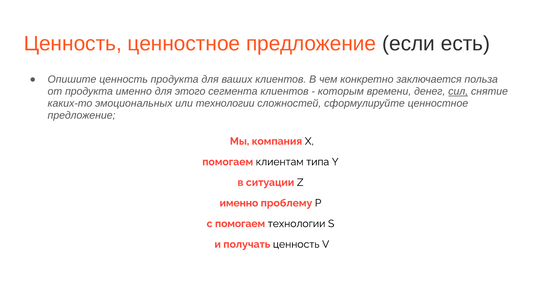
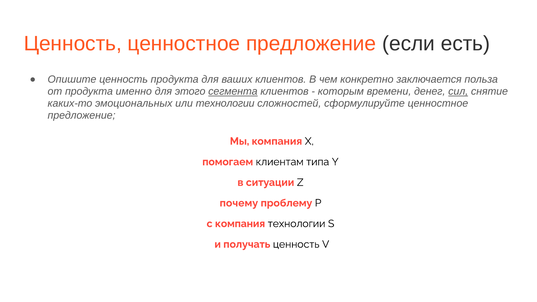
сегмента underline: none -> present (233, 91)
именно: именно -> почему (239, 203)
с помогаем: помогаем -> компания (240, 224)
